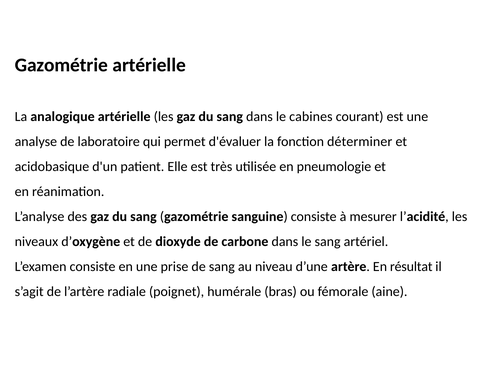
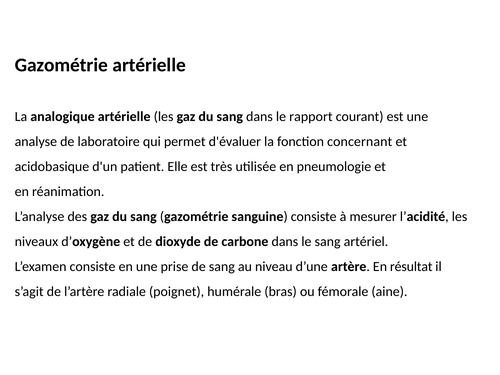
cabines: cabines -> rapport (311, 116)
déterminer: déterminer -> concernant (360, 141)
